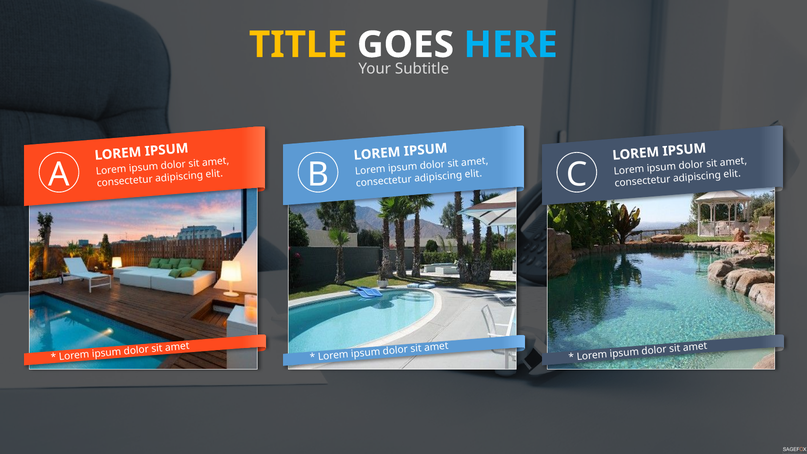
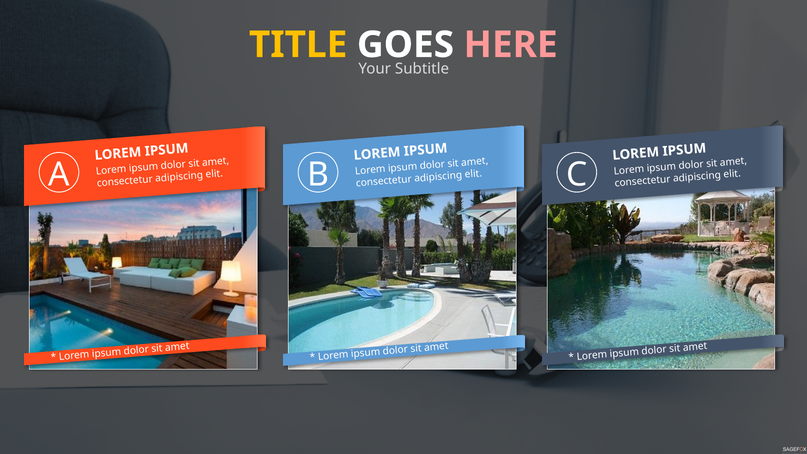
HERE colour: light blue -> pink (511, 45)
